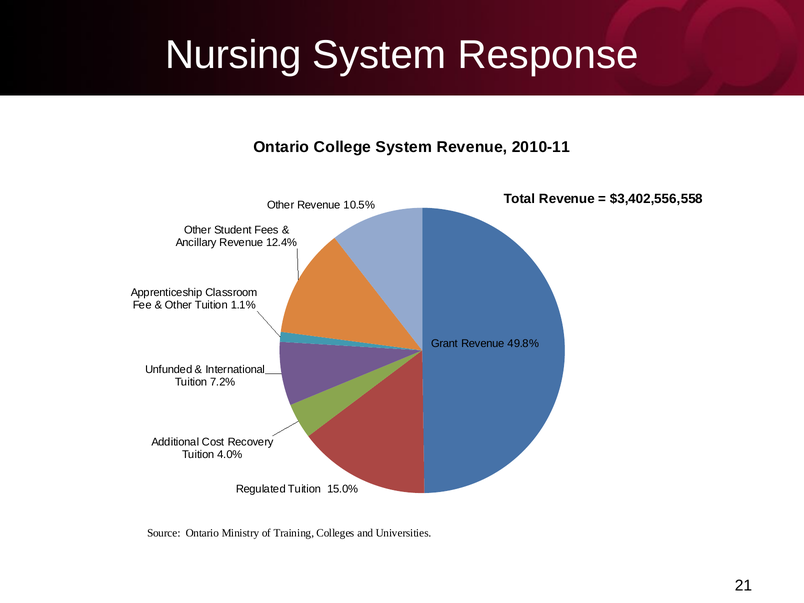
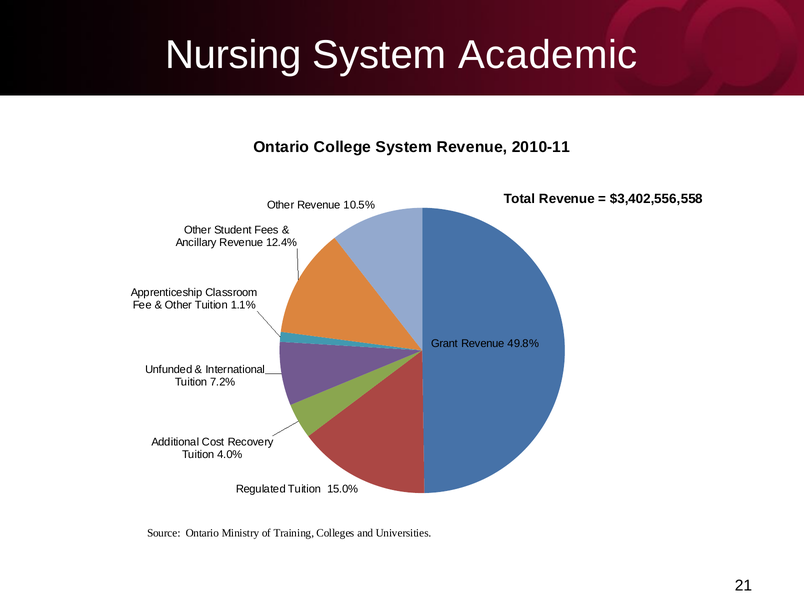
Response: Response -> Academic (548, 55)
